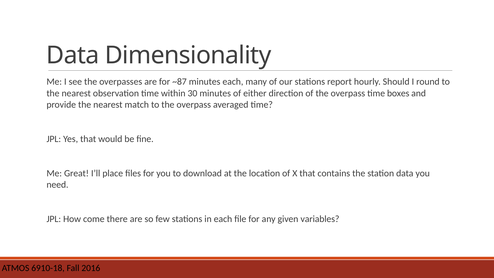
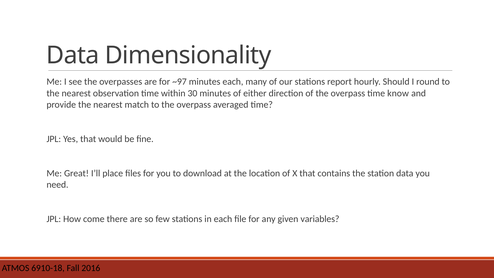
~87: ~87 -> ~97 (180, 82)
boxes: boxes -> know (398, 93)
